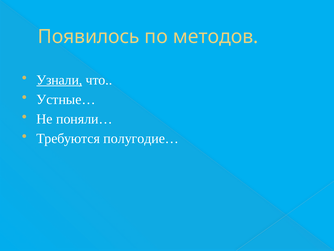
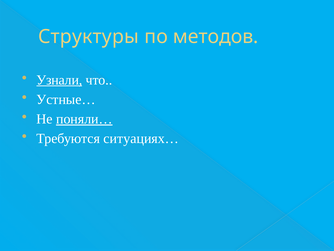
Появилось: Появилось -> Структуры (88, 37)
поняли… underline: none -> present (84, 119)
полугодие…: полугодие… -> ситуациях… (141, 138)
